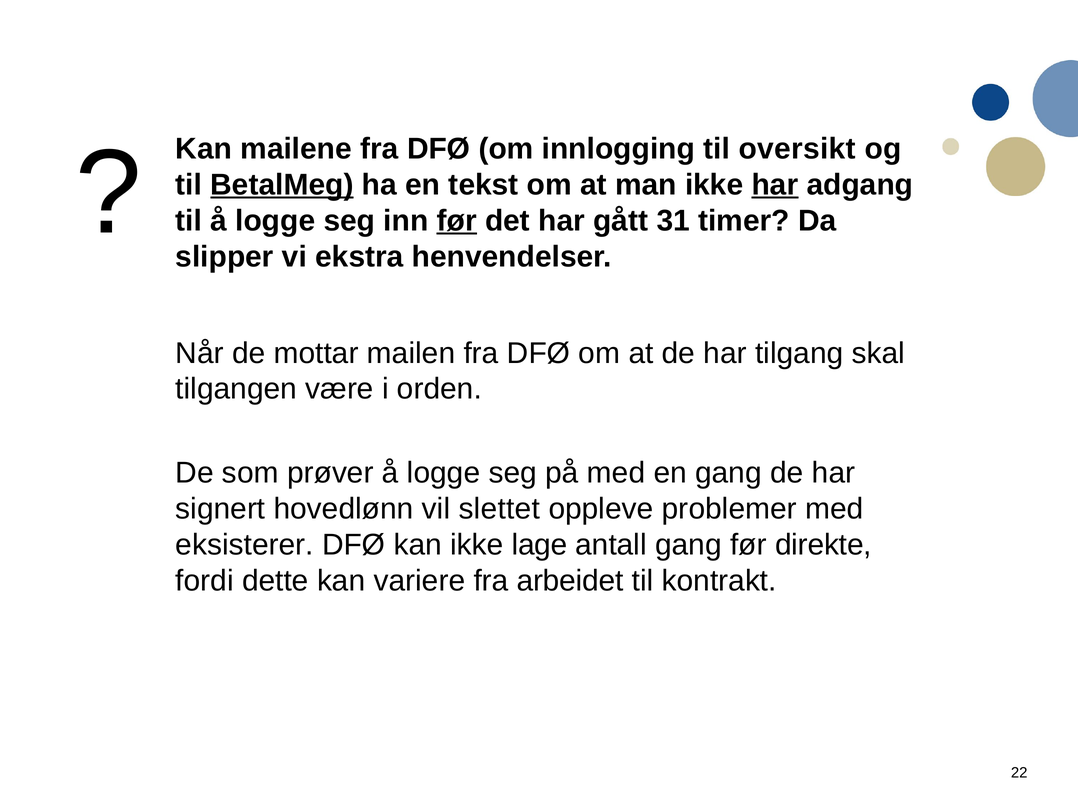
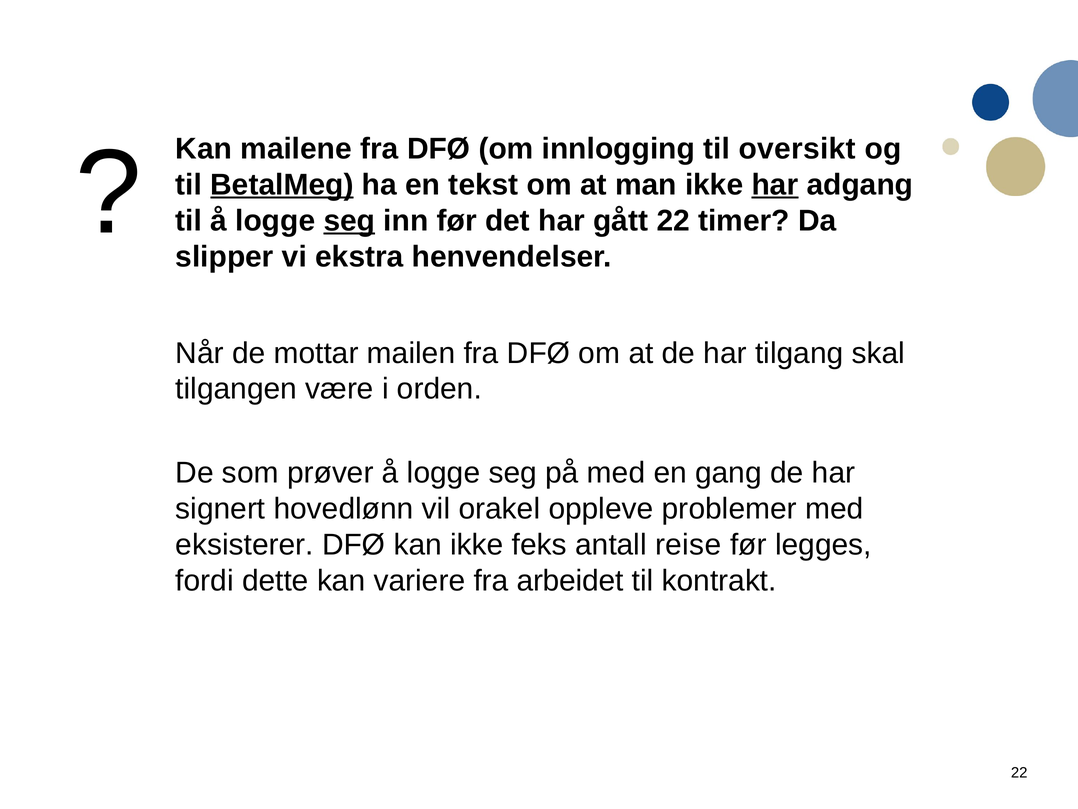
seg underline: none -> present (349, 221)
før underline: present -> none (457, 221)
gått 31: 31 -> 22 (673, 221)
slettet: slettet -> orakel (499, 509)
lage: lage -> feks (539, 545)
antall gang: gang -> reise (688, 545)
direkte: direkte -> legges (823, 545)
